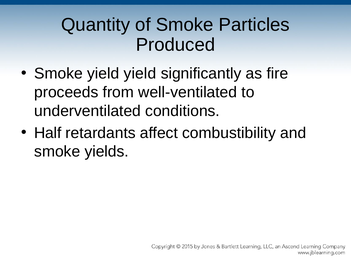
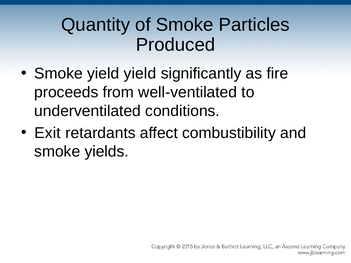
Half: Half -> Exit (48, 133)
